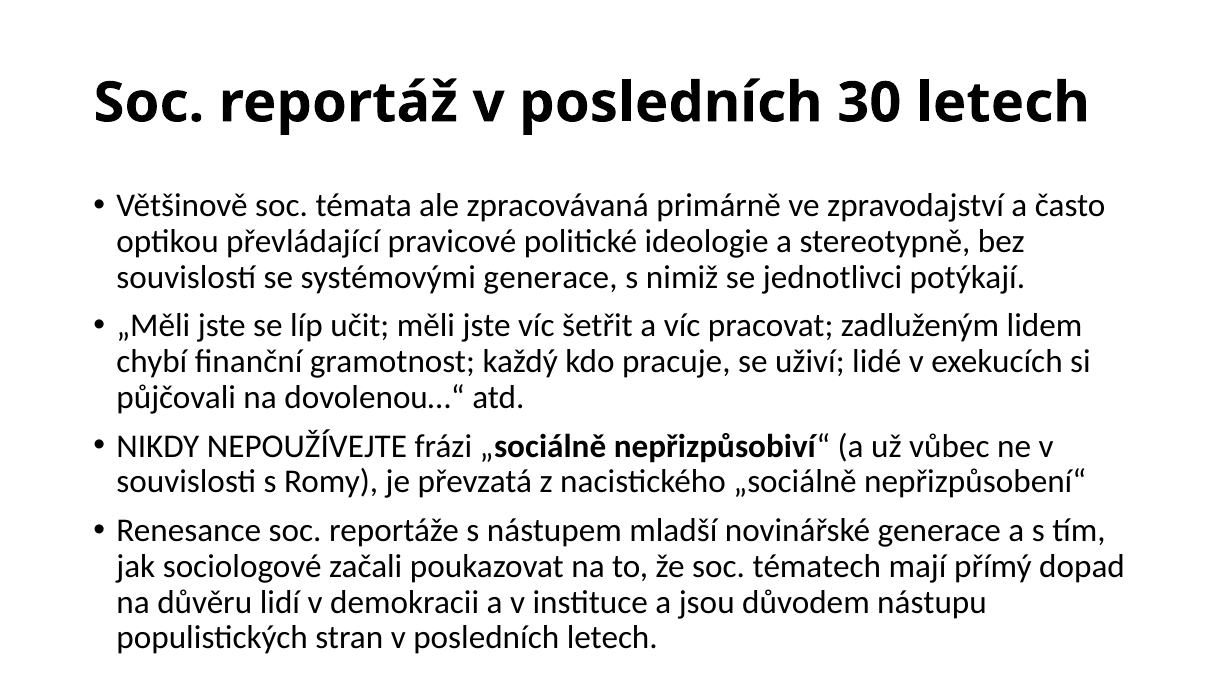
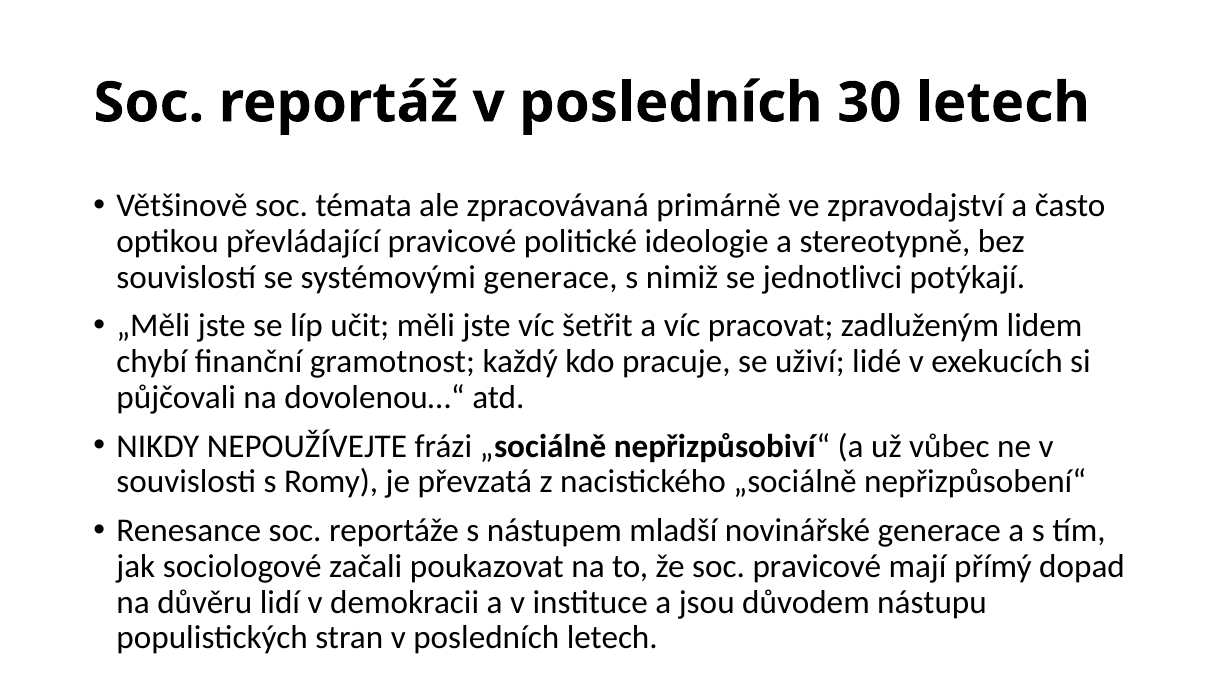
soc tématech: tématech -> pravicové (817, 567)
